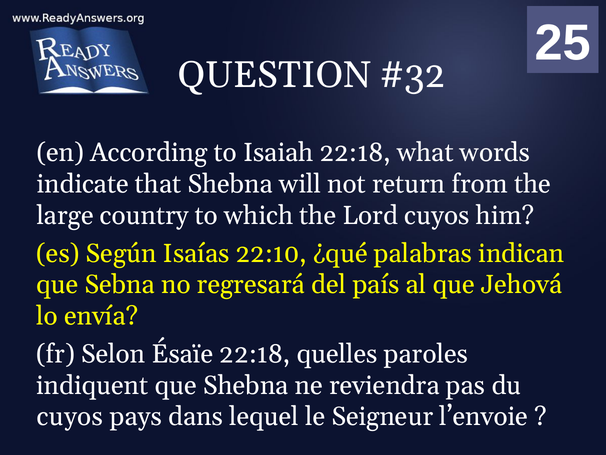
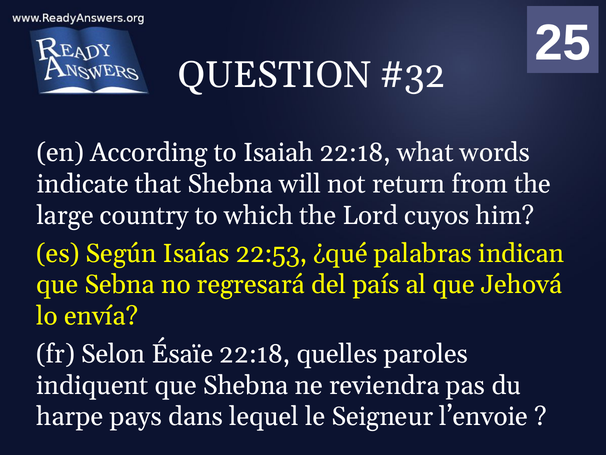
22:10: 22:10 -> 22:53 (271, 253)
cuyos: cuyos -> harpe (70, 416)
